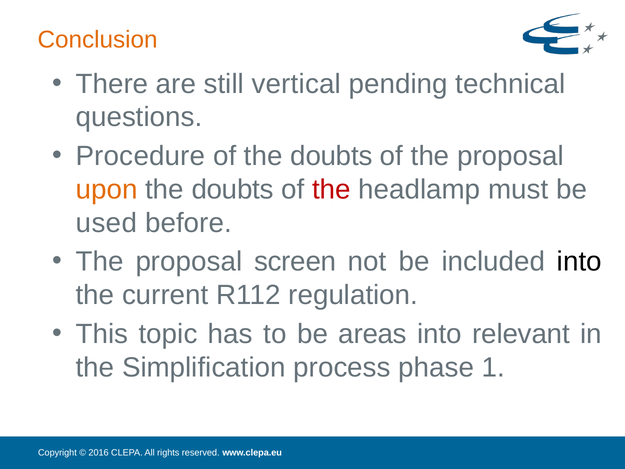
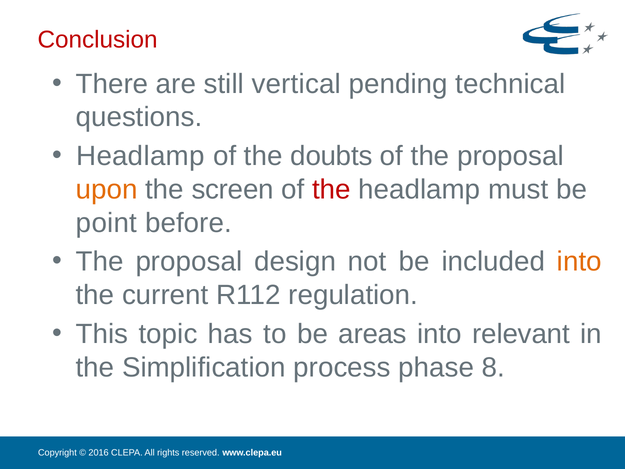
Conclusion colour: orange -> red (98, 40)
Procedure: Procedure -> Headlamp (140, 156)
doubts: doubts -> screen (233, 189)
used: used -> point (106, 223)
screen: screen -> design (295, 262)
into colour: black -> orange (579, 262)
1: 1 -> 8 (493, 367)
